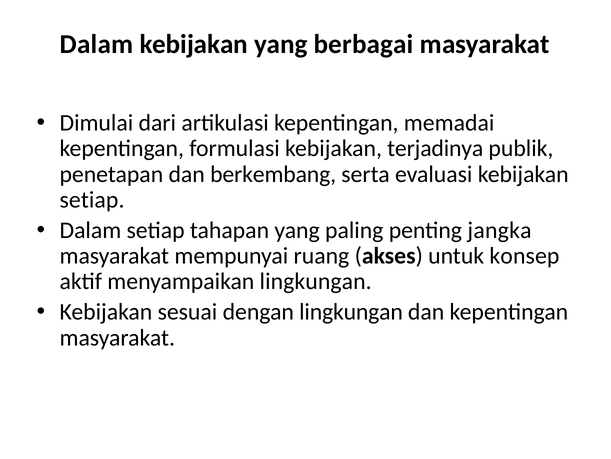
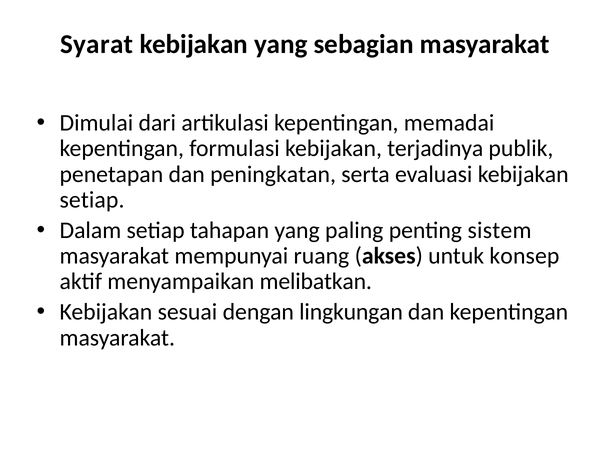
Dalam: Dalam -> Syarat (97, 44)
berbagai: berbagai -> sebagian (364, 44)
berkembang: berkembang -> peningkatan (273, 174)
jangka: jangka -> sistem (500, 230)
menyampaikan lingkungan: lingkungan -> melibatkan (316, 281)
